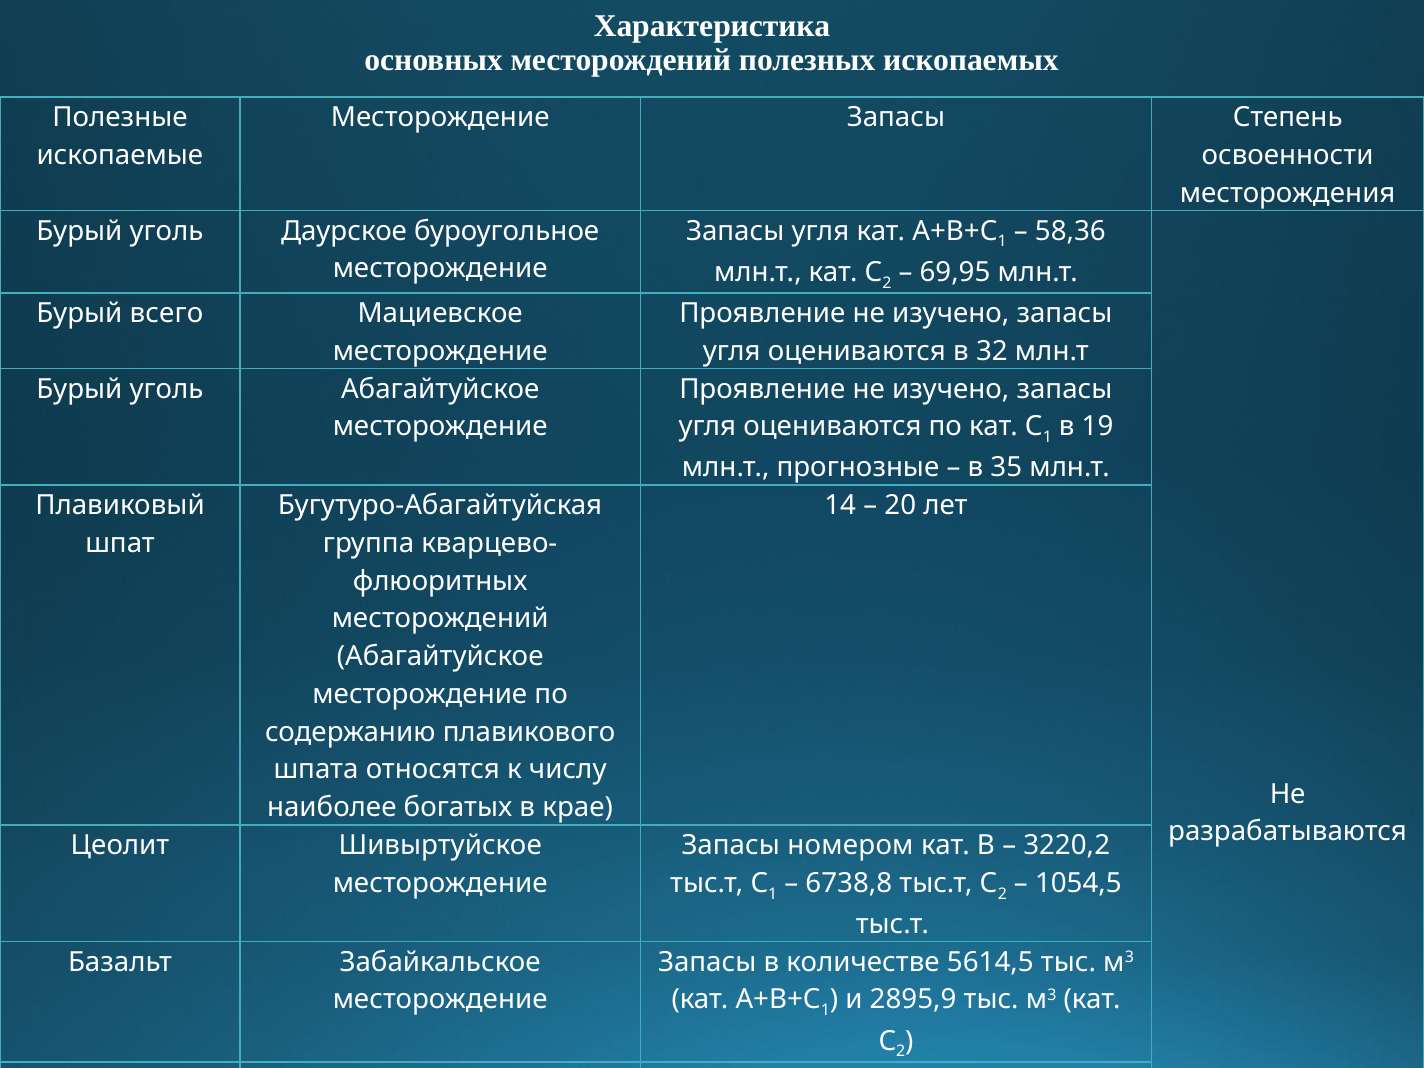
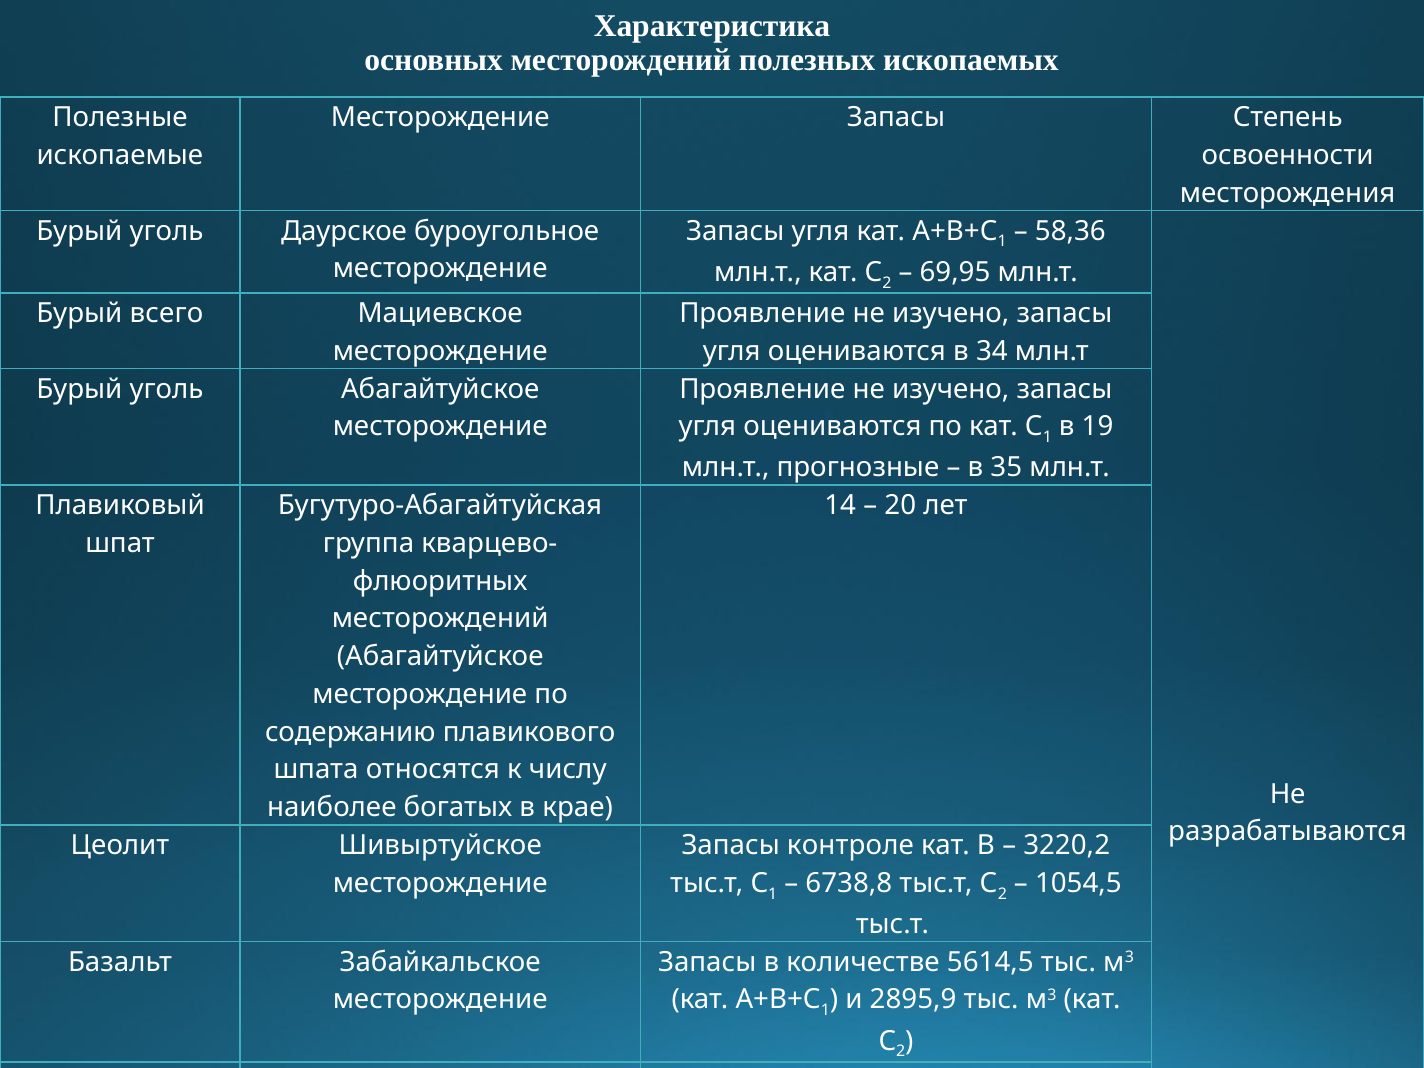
32: 32 -> 34 (992, 351)
номером: номером -> контроле (850, 845)
